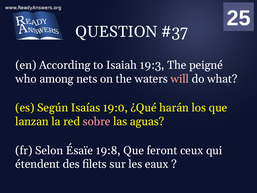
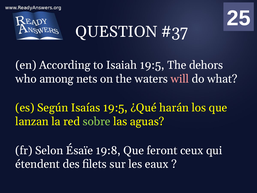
Isaiah 19:3: 19:3 -> 19:5 (152, 65)
peigné: peigné -> dehors (206, 65)
Isaías 19:0: 19:0 -> 19:5 (115, 108)
sobre colour: pink -> light green (97, 121)
